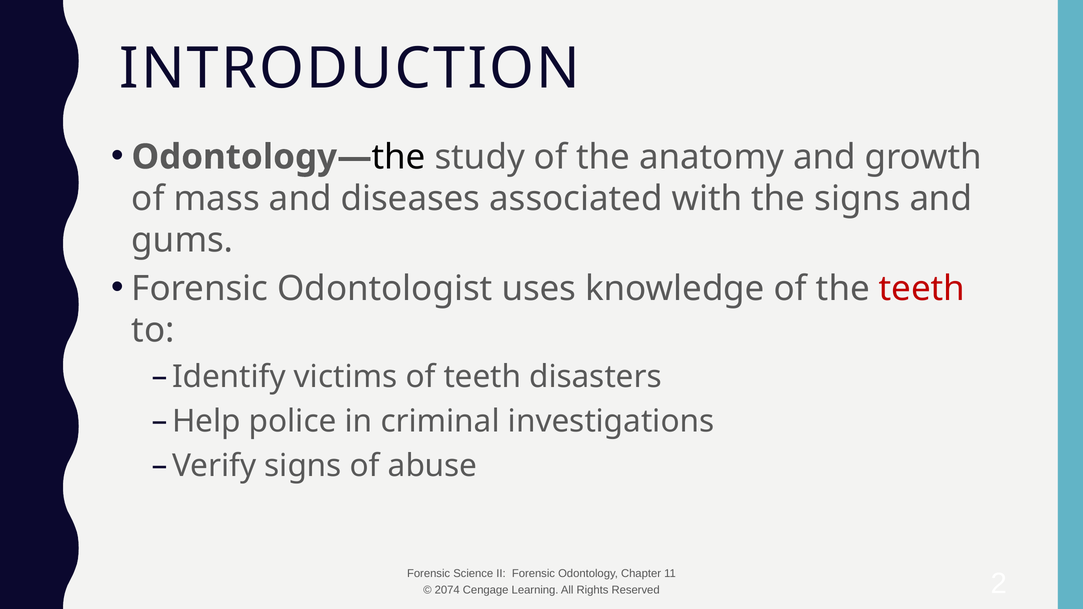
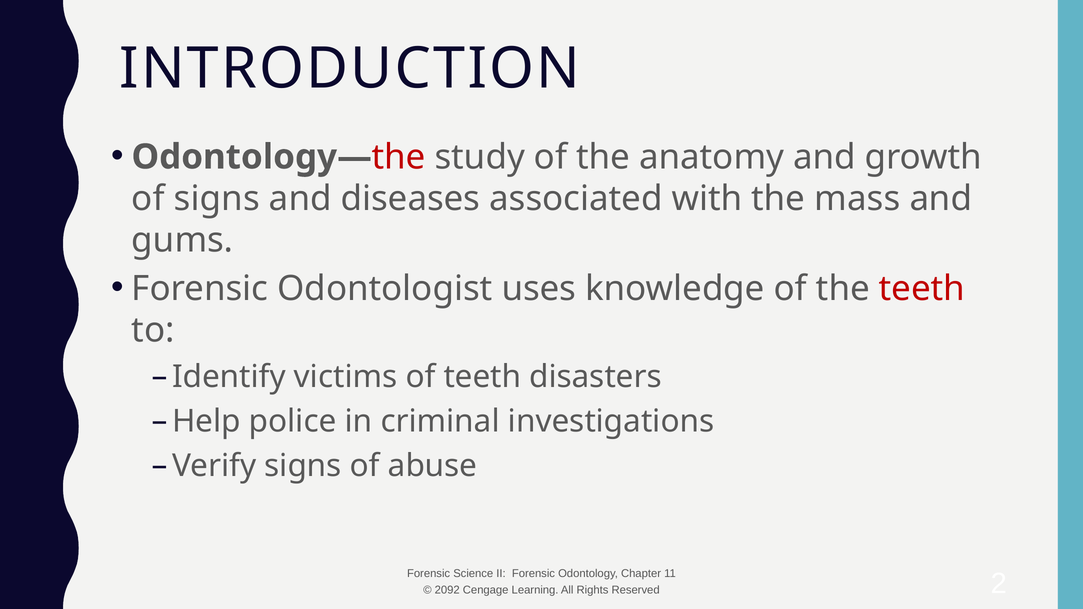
the colour: black -> red (399, 157)
of mass: mass -> signs (217, 199)
the signs: signs -> mass (857, 199)
2074: 2074 -> 2092 (447, 590)
